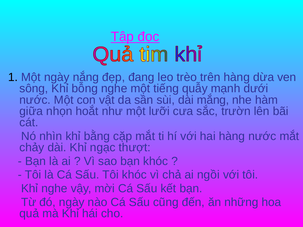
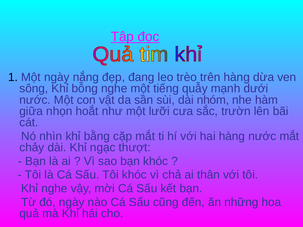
mắng: mắng -> nhóm (213, 100)
ngồi: ngồi -> thân (208, 175)
